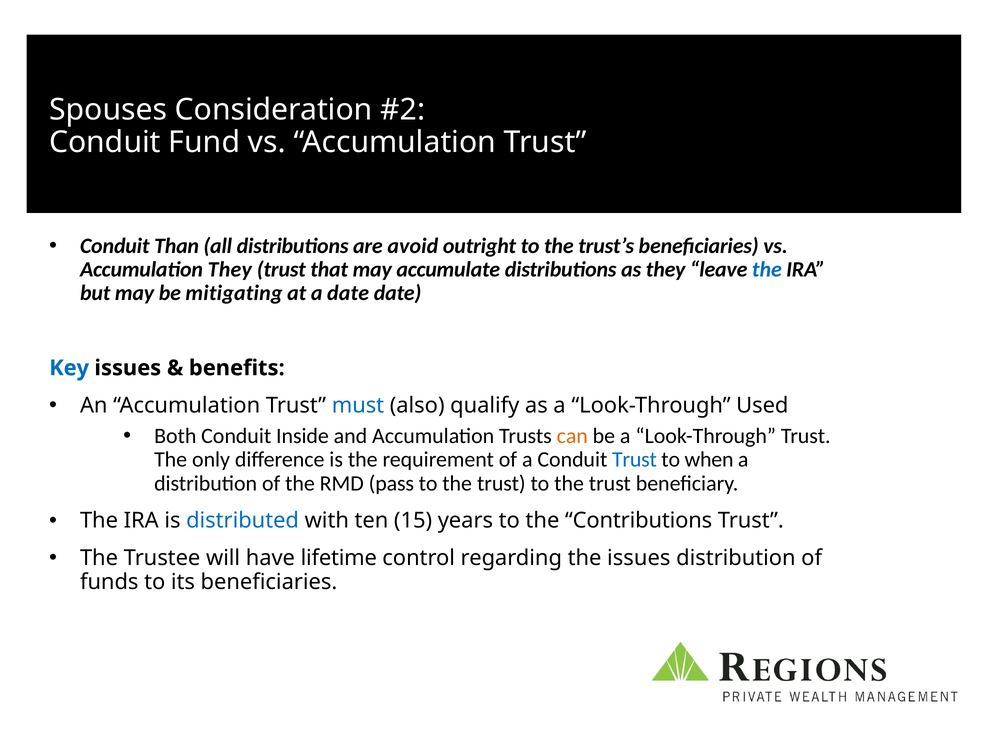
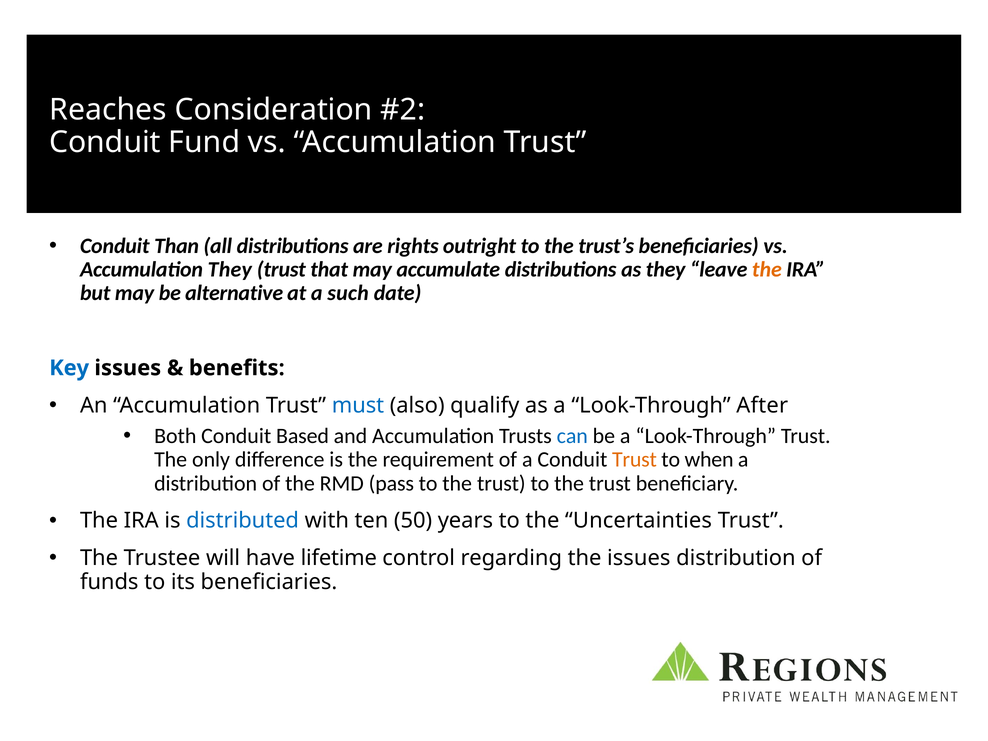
Spouses: Spouses -> Reaches (108, 110)
avoid: avoid -> rights (413, 246)
the colour: blue -> orange (767, 269)
mitigating: mitigating -> alternative (234, 293)
a date: date -> such (348, 293)
Used: Used -> After (762, 405)
Inside: Inside -> Based (303, 436)
can colour: orange -> blue (572, 436)
Trust colour: blue -> orange (634, 460)
15: 15 -> 50 (413, 521)
Contributions: Contributions -> Uncertainties (638, 521)
